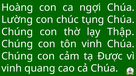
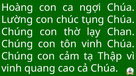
Thập: Thập -> Chan (121, 32)
Được: Được -> Thập (110, 56)
